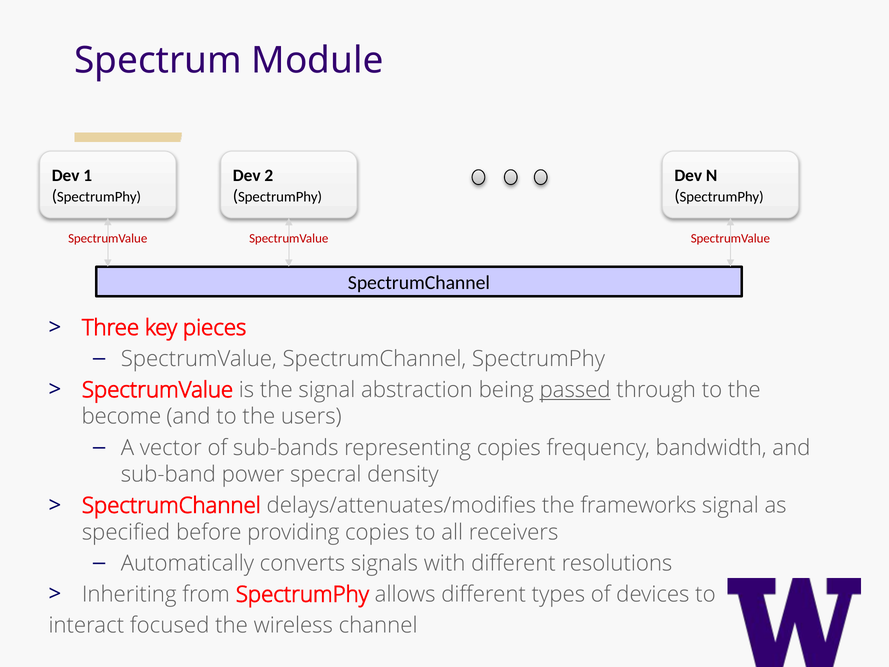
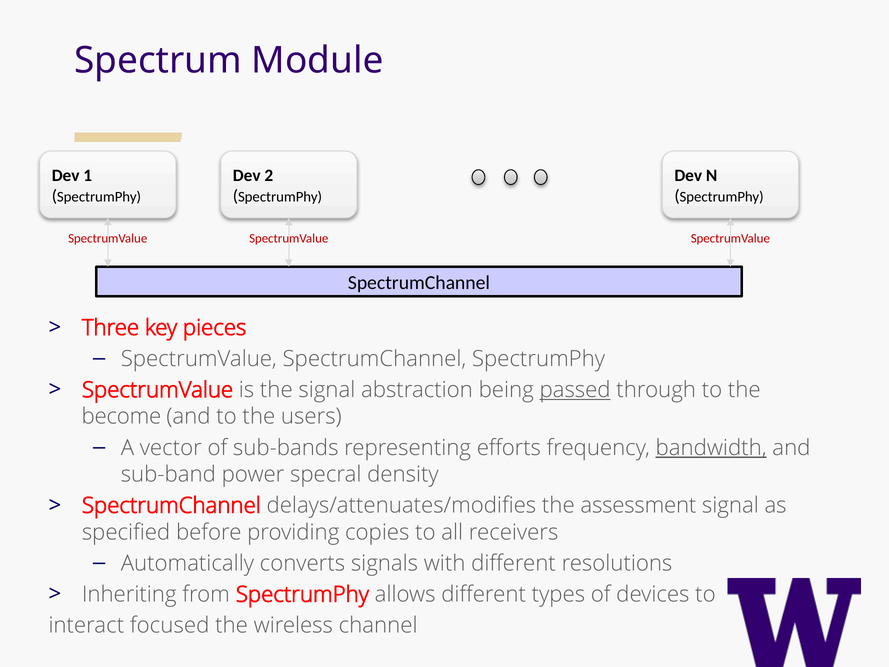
representing copies: copies -> efforts (509, 448)
bandwidth underline: none -> present (711, 448)
frameworks: frameworks -> assessment (638, 505)
